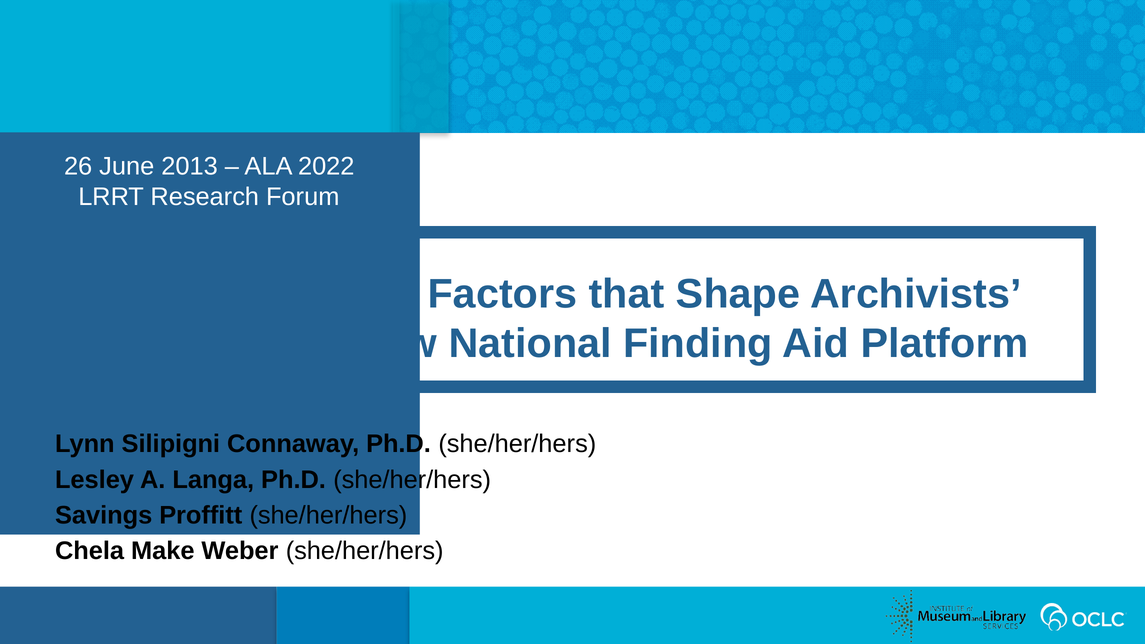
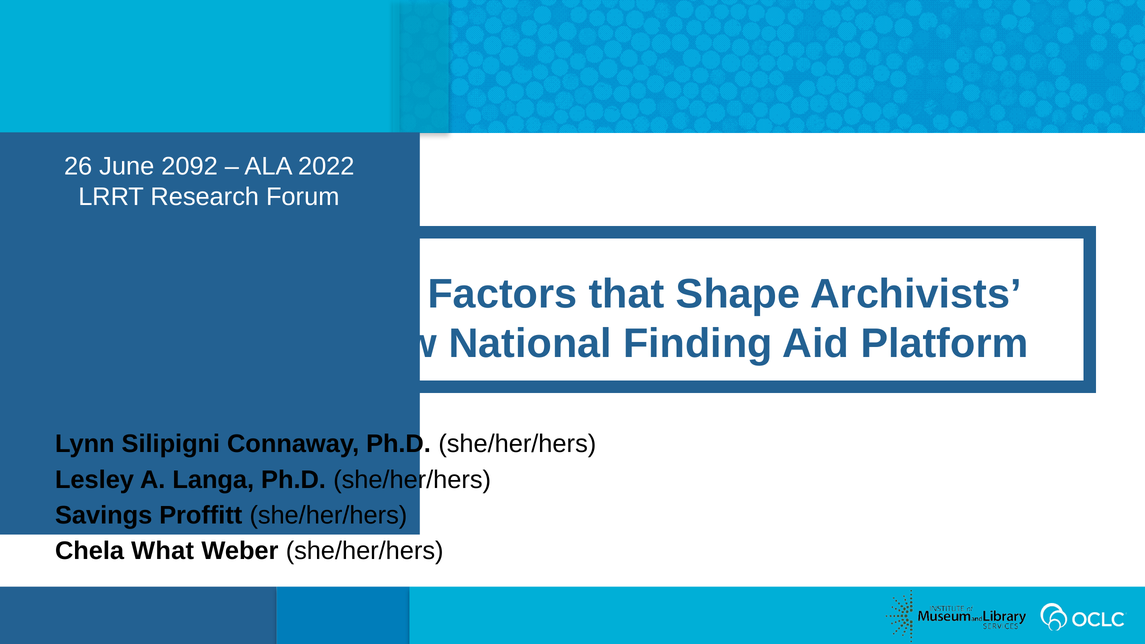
2013: 2013 -> 2092 (190, 167)
Make: Make -> What (163, 551)
